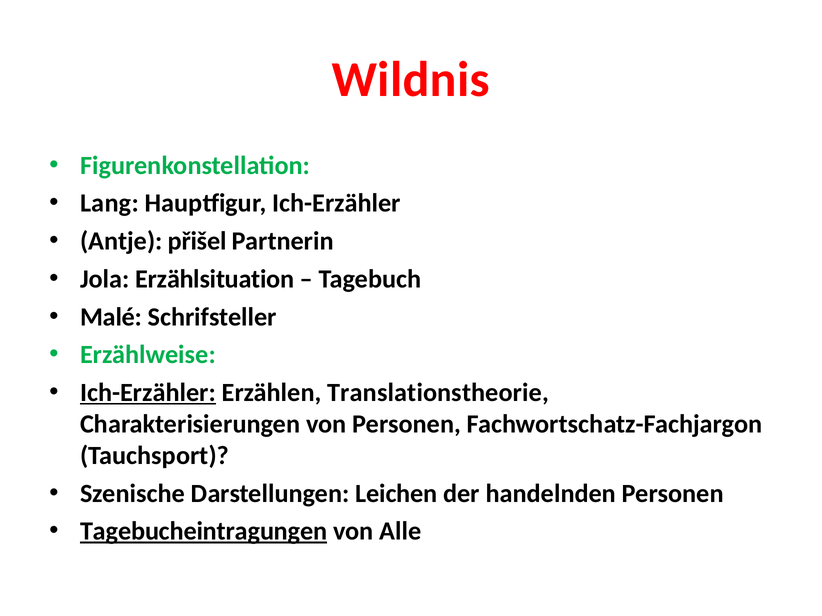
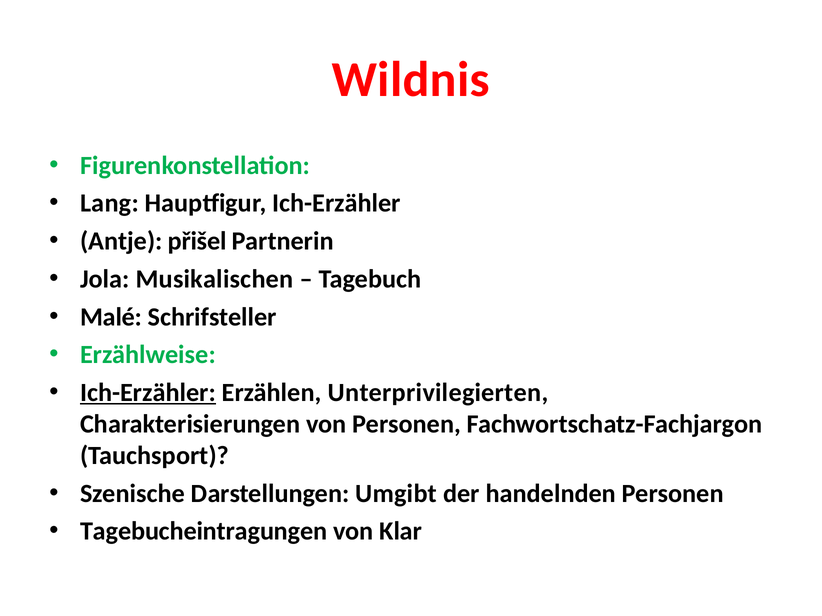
Erzählsituation: Erzählsituation -> Musikalischen (214, 279)
Translationstheorie: Translationstheorie -> Unterprivilegierten (438, 393)
Leichen: Leichen -> Umgibt (396, 494)
Tagebucheintragungen underline: present -> none (204, 532)
Alle: Alle -> Klar (401, 532)
